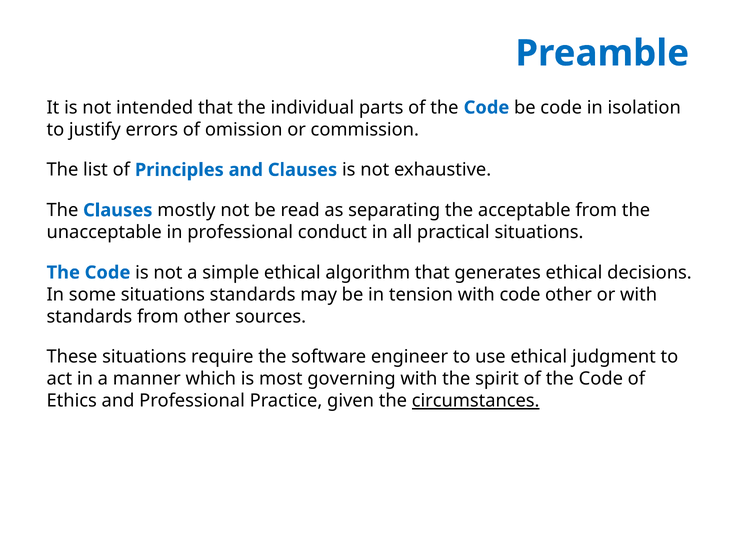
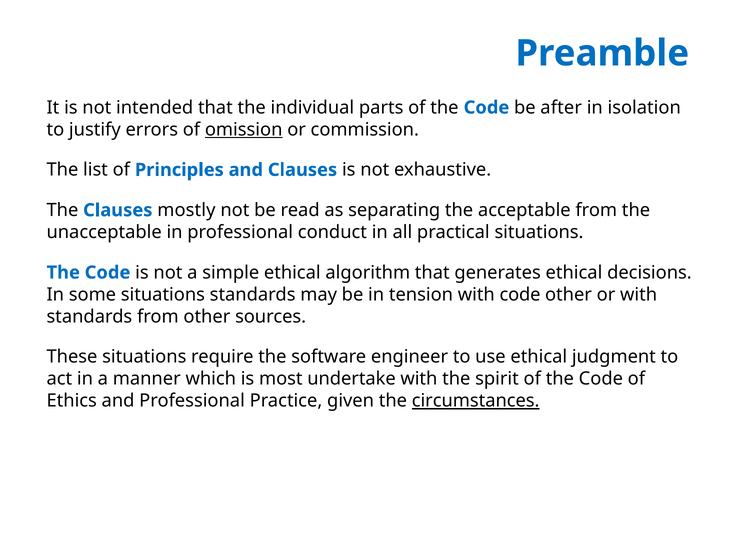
be code: code -> after (561, 108)
omission underline: none -> present (244, 129)
governing: governing -> undertake (352, 379)
